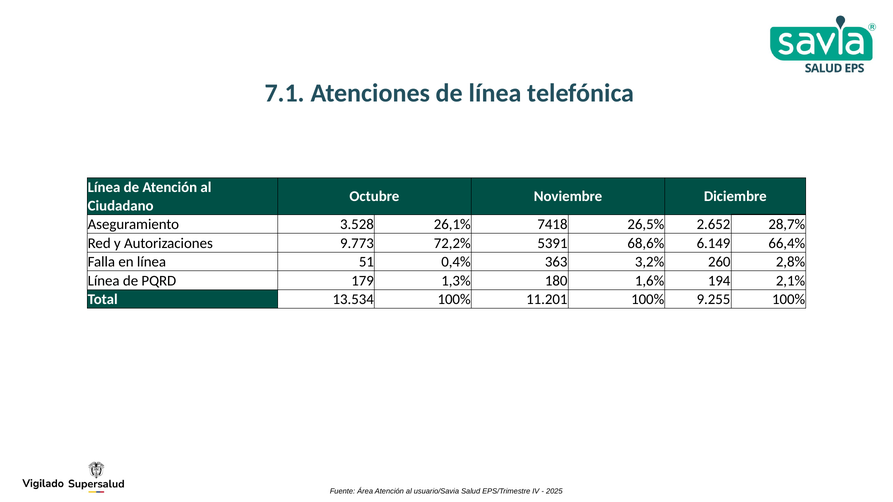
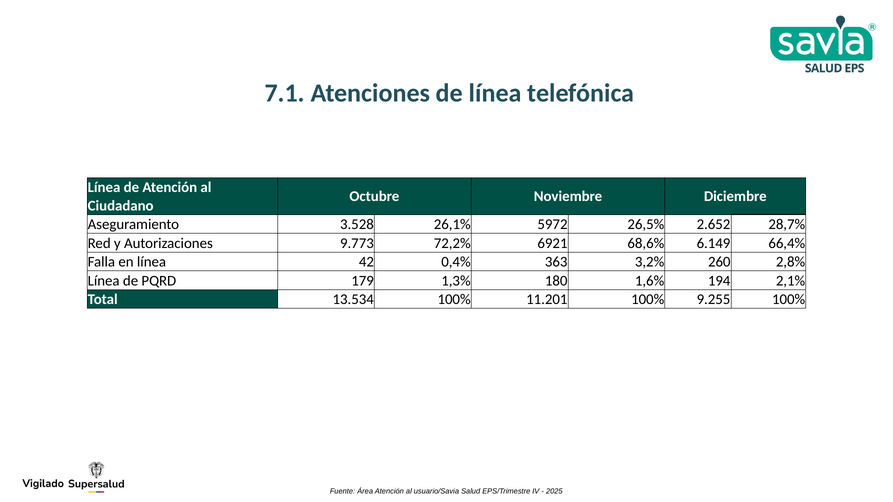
7418: 7418 -> 5972 (553, 225)
5391: 5391 -> 6921 (553, 243)
51: 51 -> 42 (366, 262)
